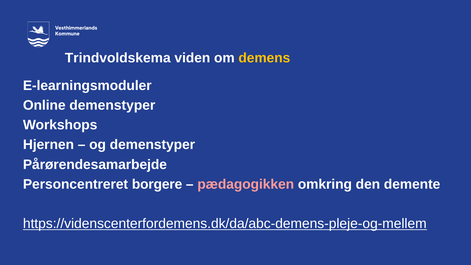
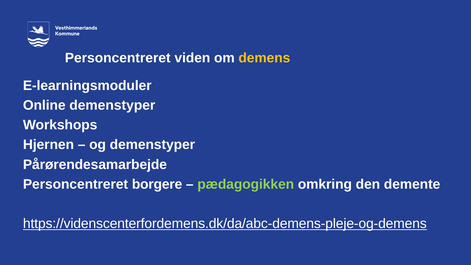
Trindvoldskema: Trindvoldskema -> Personcentreret (118, 58)
pædagogikken colour: pink -> light green (246, 184)
https://videnscenterfordemens.dk/da/abc-demens-pleje-og-mellem: https://videnscenterfordemens.dk/da/abc-demens-pleje-og-mellem -> https://videnscenterfordemens.dk/da/abc-demens-pleje-og-demens (225, 224)
